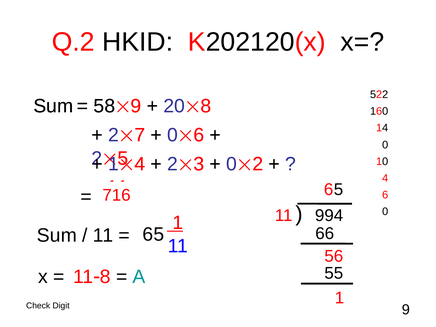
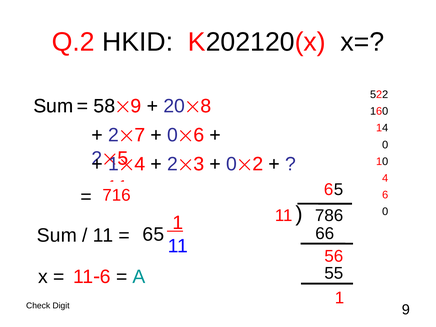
994: 994 -> 786 (329, 215)
8: 8 -> 6 (105, 277)
